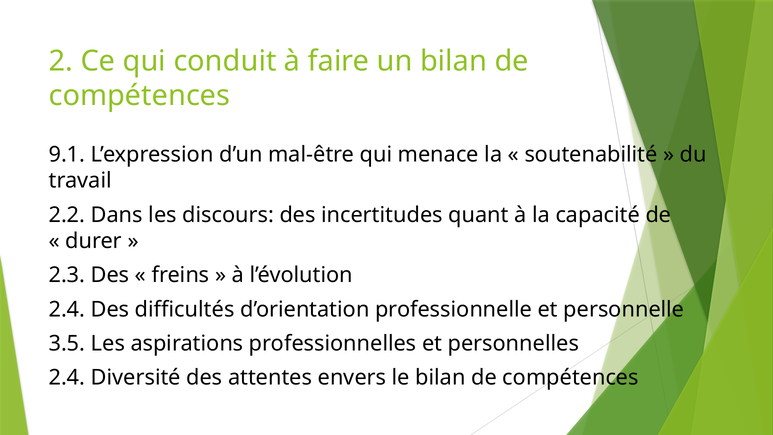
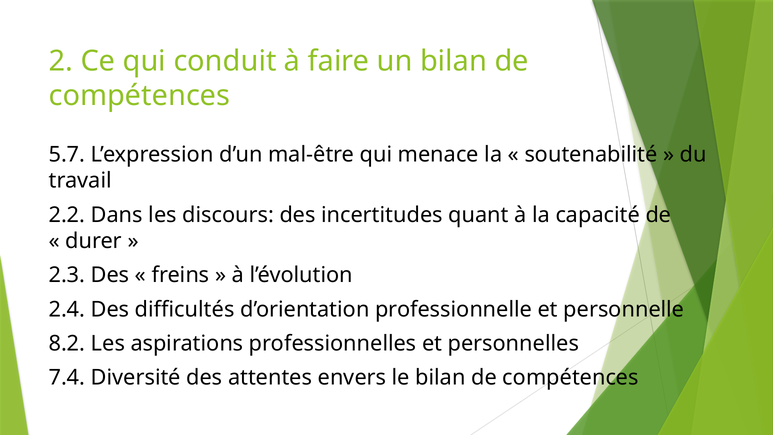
9.1: 9.1 -> 5.7 (67, 154)
3.5: 3.5 -> 8.2 (67, 343)
2.4: 2.4 -> 7.4 (67, 378)
